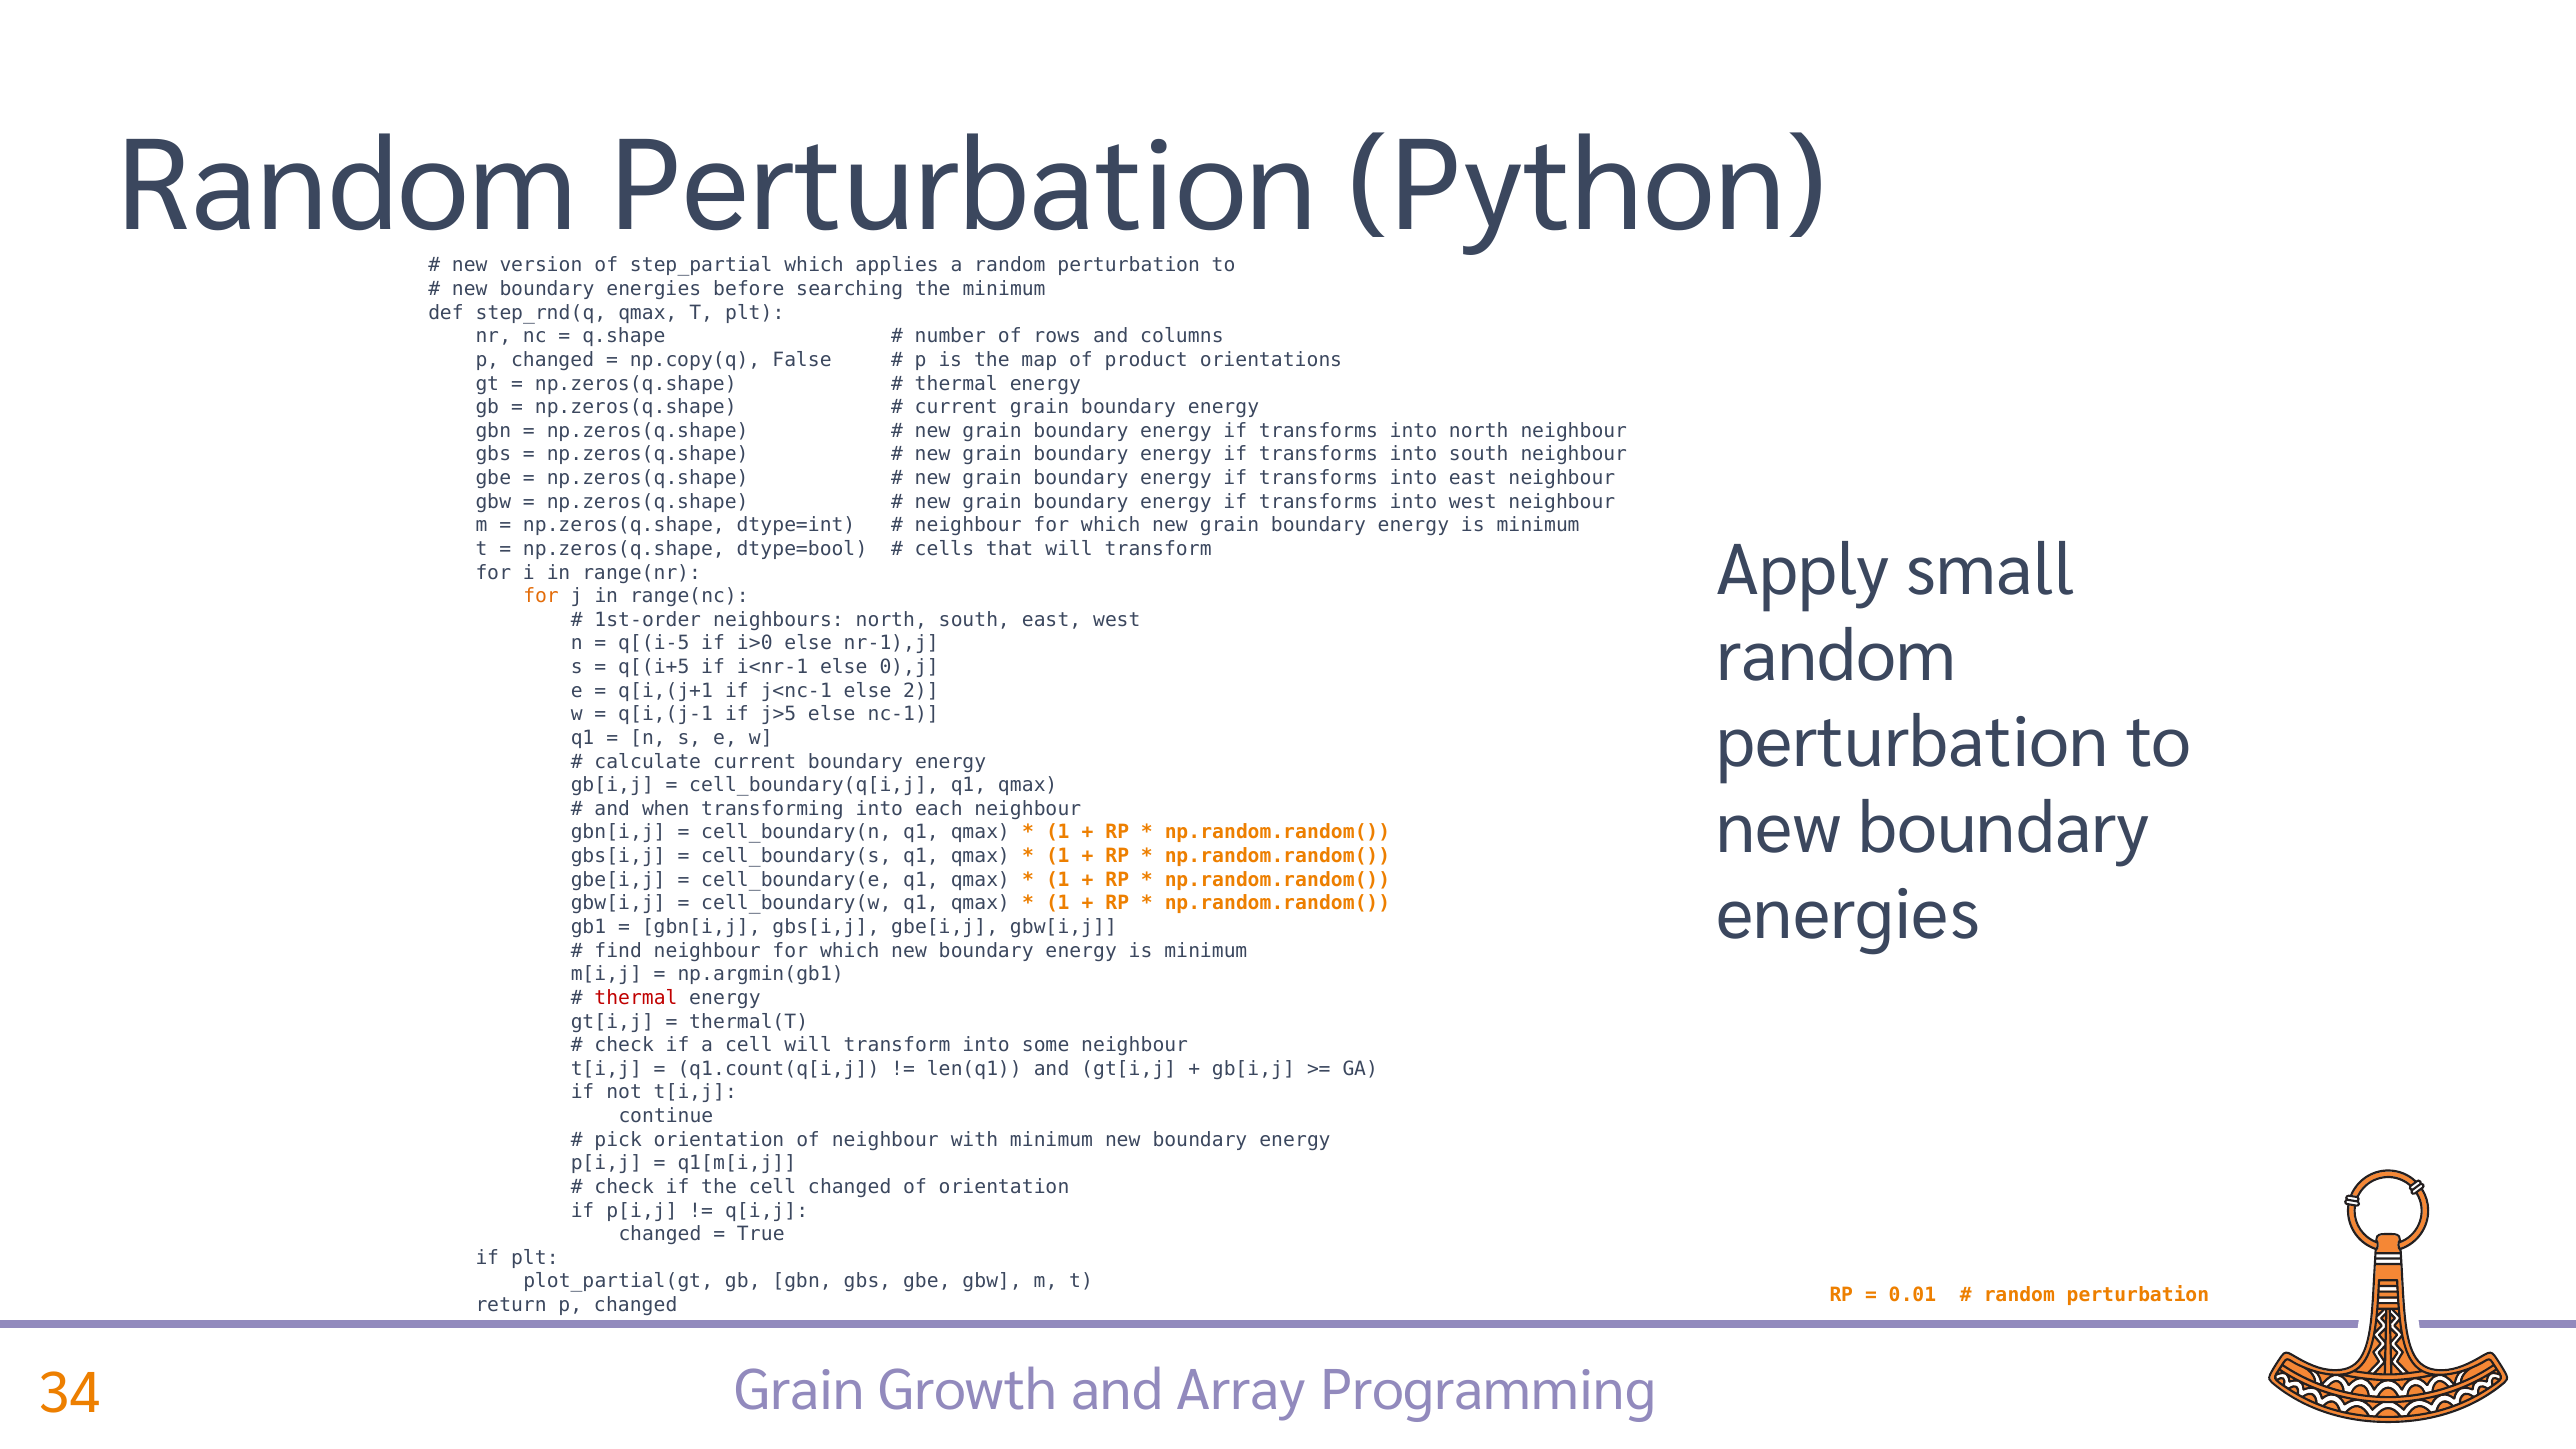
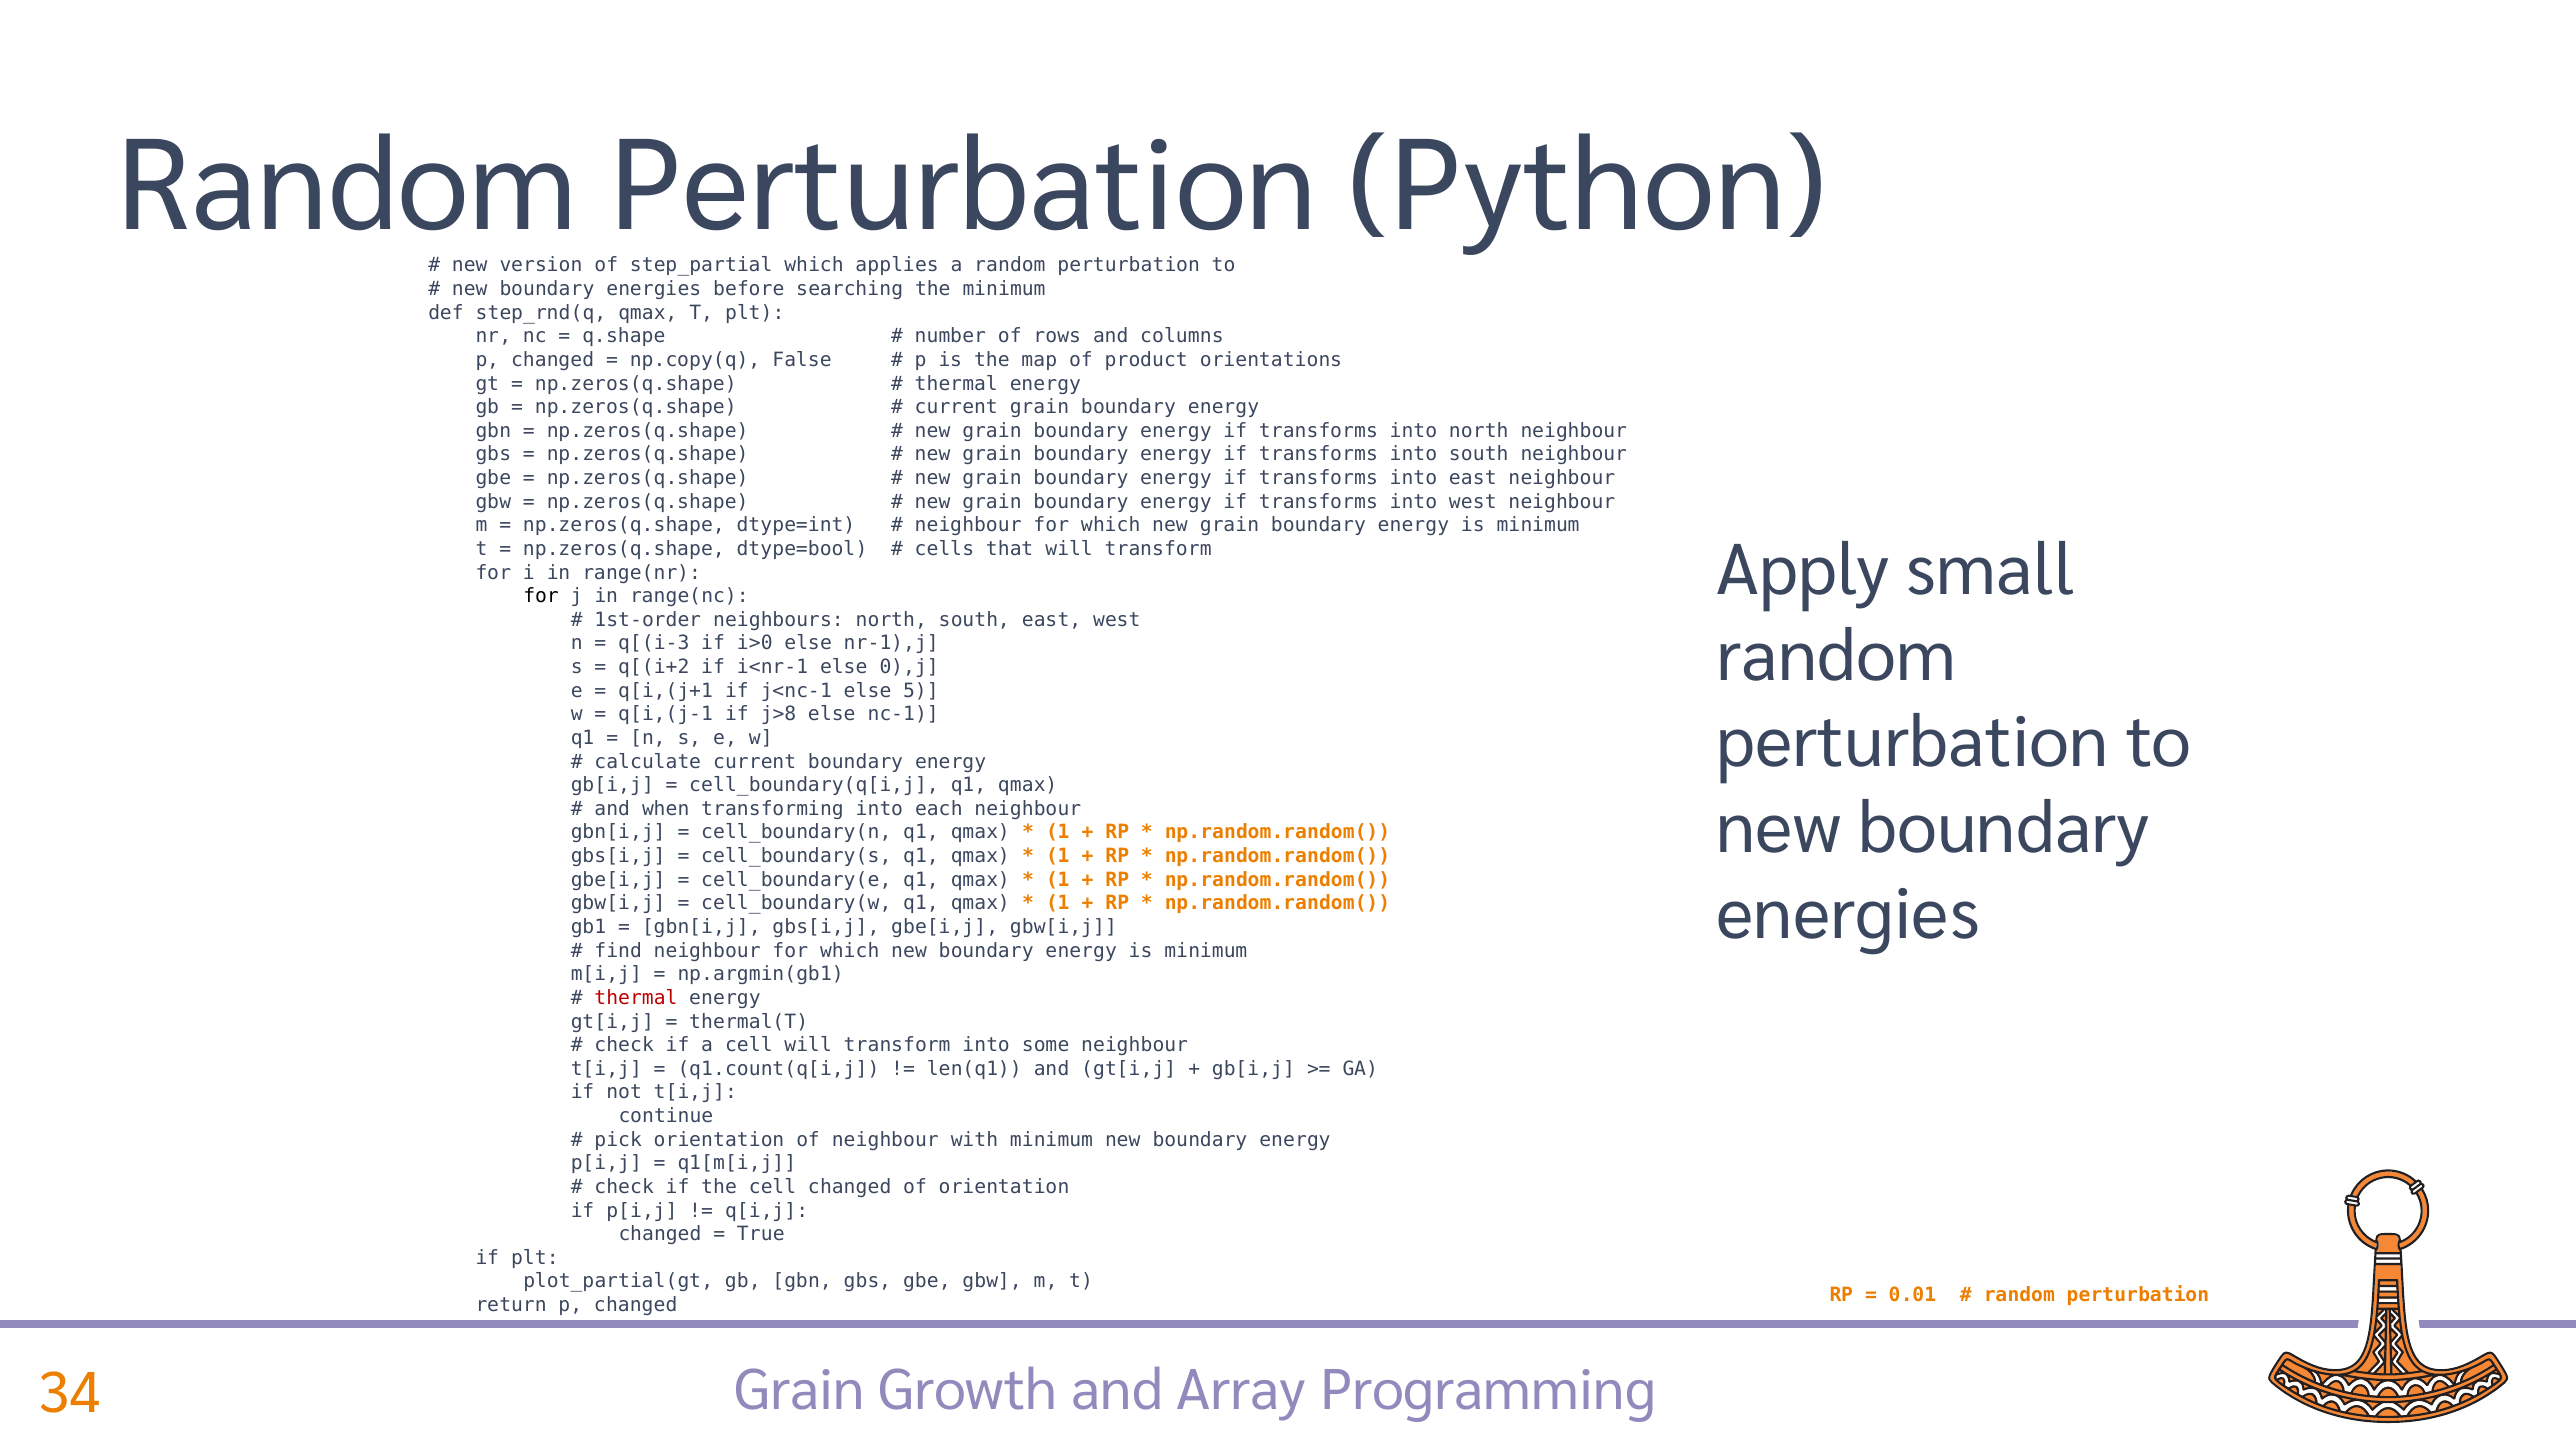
for colour: orange -> black (541, 596)
q[(i-5: q[(i-5 -> q[(i-3 (654, 643)
q[(i+5: q[(i+5 -> q[(i+2 (654, 667)
2: 2 -> 5 (921, 691)
j>5: j>5 -> j>8 (779, 714)
